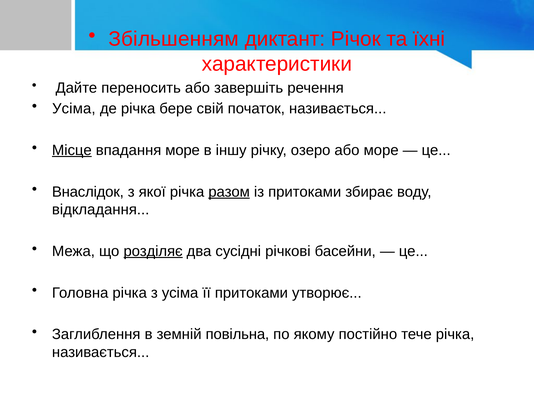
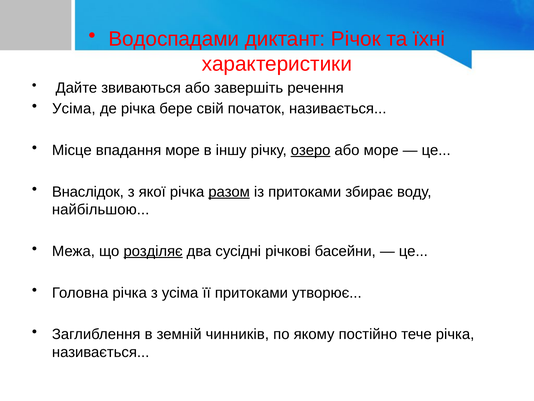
Збільшенням: Збільшенням -> Водоспадами (174, 39)
переносить: переносить -> звиваються (141, 88)
Місце underline: present -> none (72, 150)
озеро underline: none -> present (311, 150)
відкладання: відкладання -> найбільшою (101, 209)
повільна: повільна -> чинників (237, 334)
